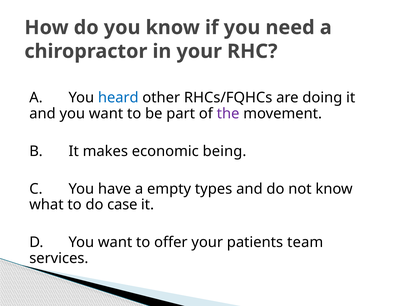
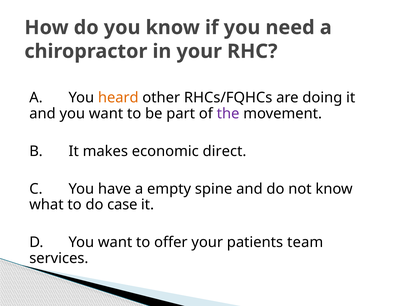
heard colour: blue -> orange (118, 98)
being: being -> direct (225, 151)
types: types -> spine (214, 189)
